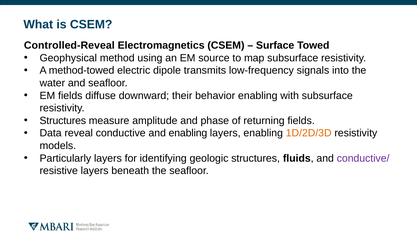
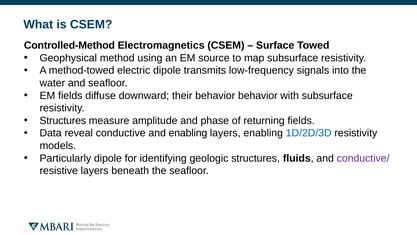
Controlled-Reveal: Controlled-Reveal -> Controlled-Method (69, 45)
behavior enabling: enabling -> behavior (258, 95)
1D/2D/3D colour: orange -> blue (309, 133)
Particularly layers: layers -> dipole (108, 158)
